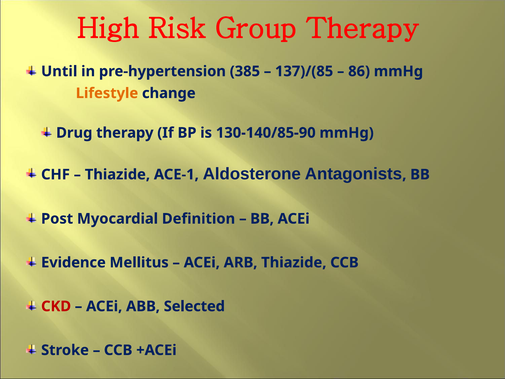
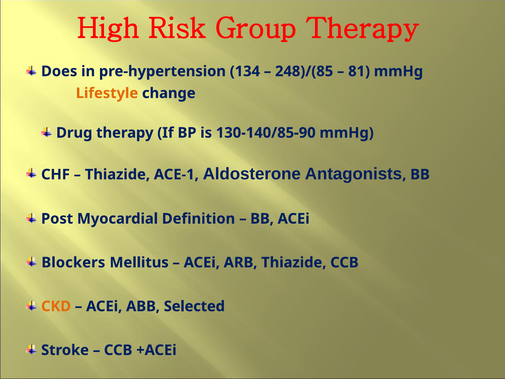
Until: Until -> Does (59, 71)
385: 385 -> 134 (245, 71)
137)/(85: 137)/(85 -> 248)/(85 (304, 71)
86: 86 -> 81 (359, 71)
Evidence: Evidence -> Blockers (73, 262)
CKD colour: red -> orange (56, 306)
